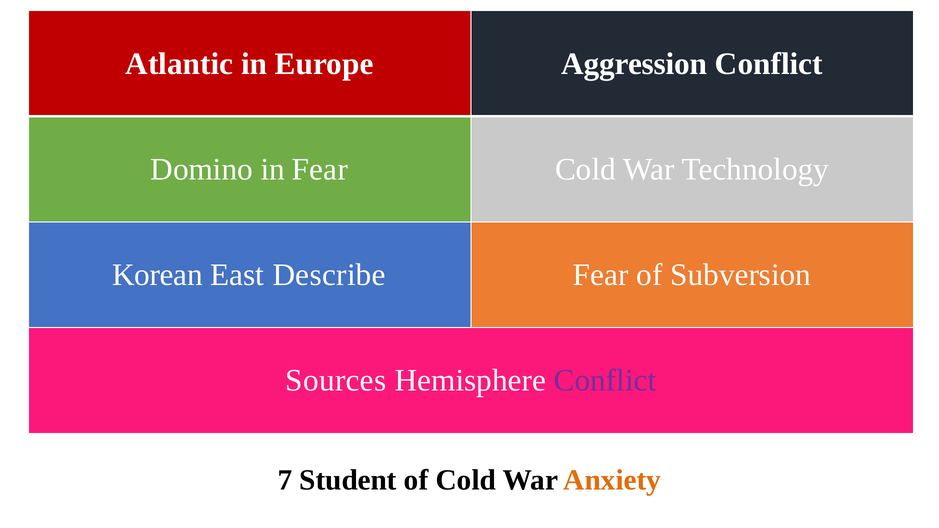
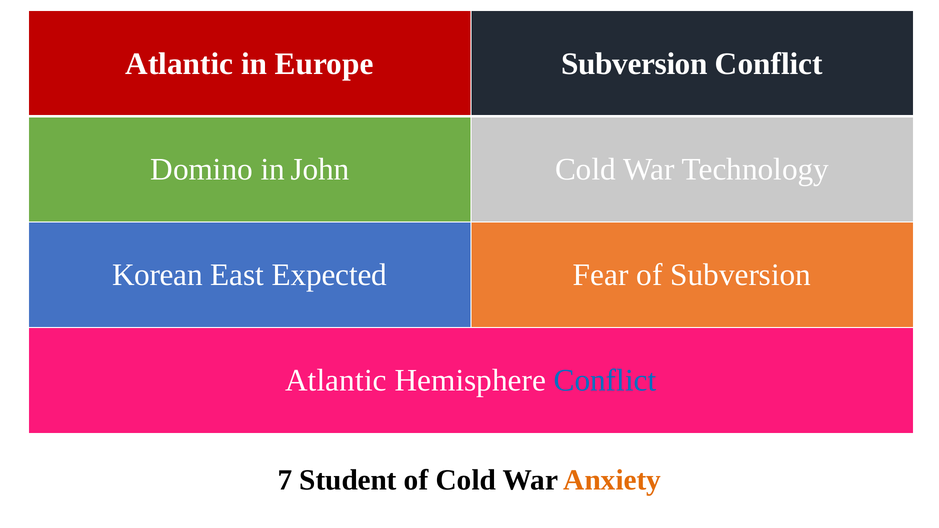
Europe Aggression: Aggression -> Subversion (634, 64)
in Fear: Fear -> John (320, 170)
Describe: Describe -> Expected (329, 275)
Sources: Sources -> Atlantic (336, 381)
Conflict colour: purple -> blue (605, 381)
